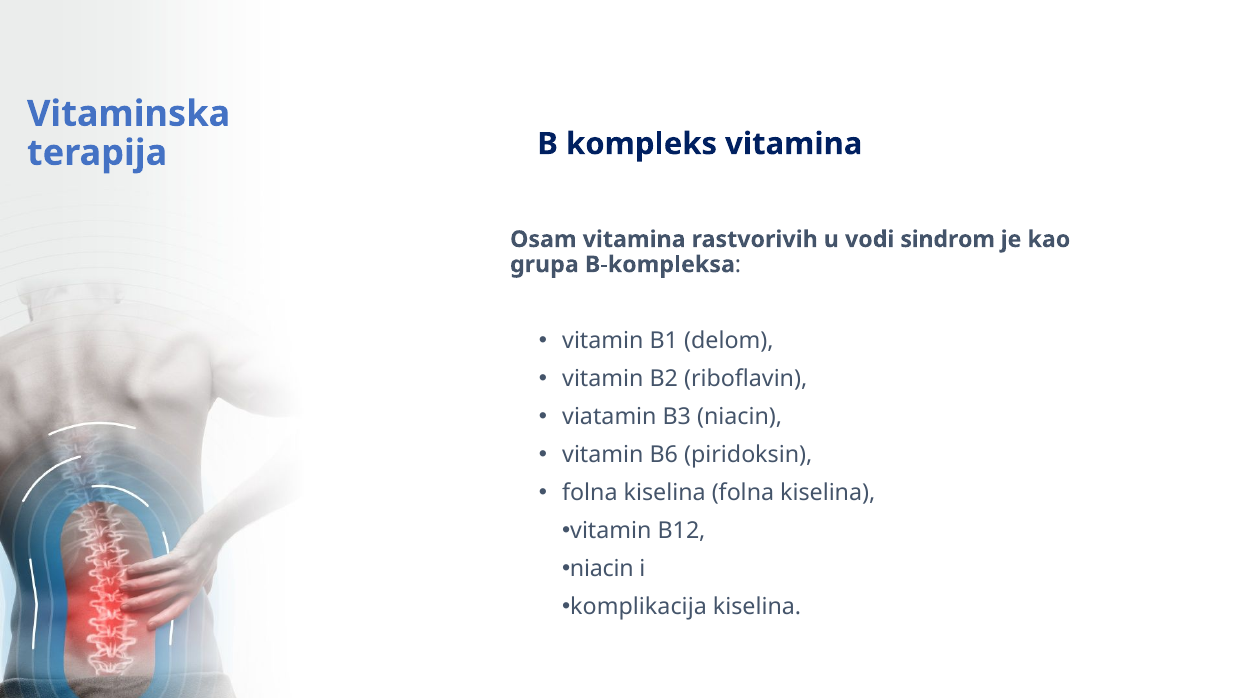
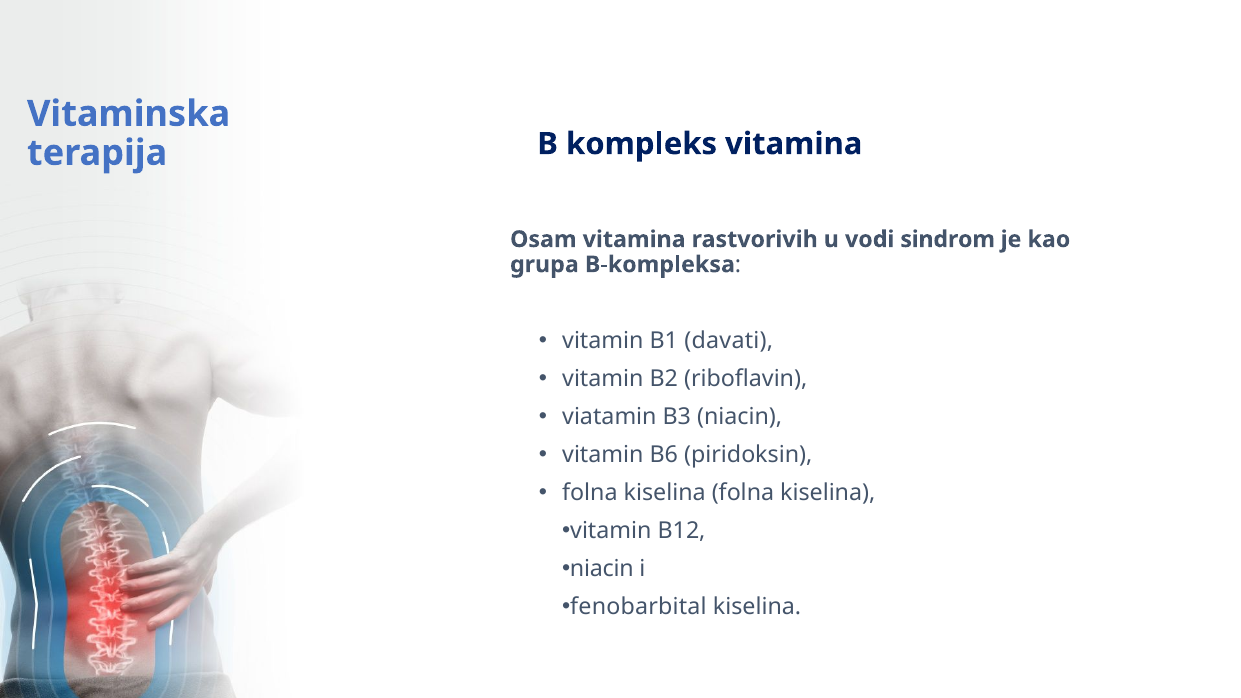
delom: delom -> davati (729, 341)
komplikacija: komplikacija -> fenobarbital (638, 607)
